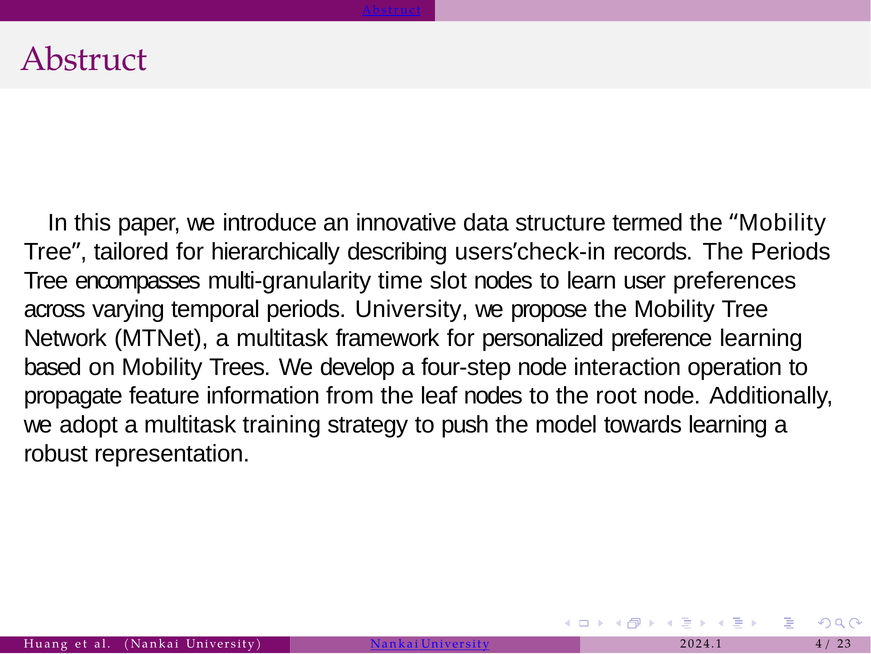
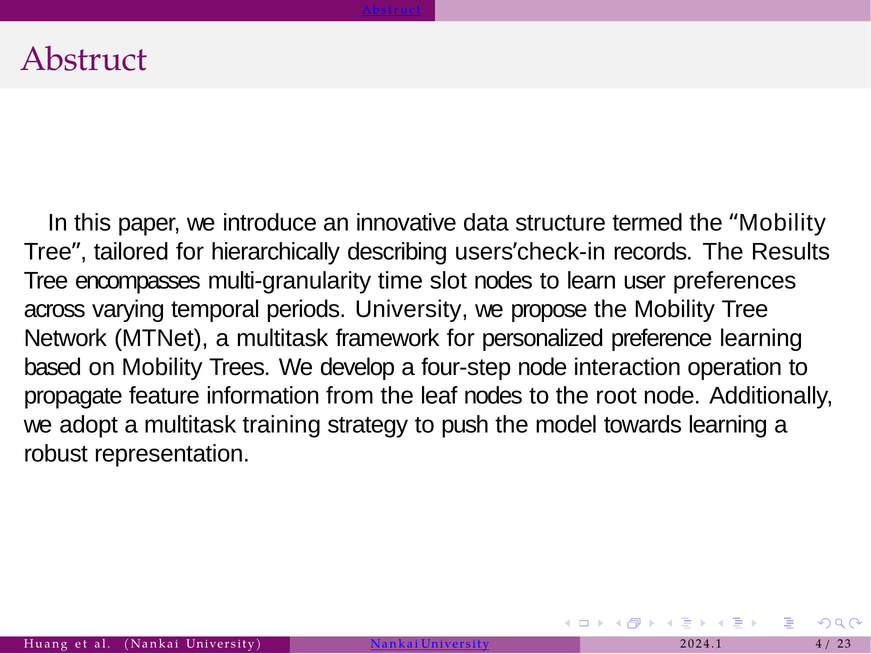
The Periods: Periods -> Results (791, 252)
